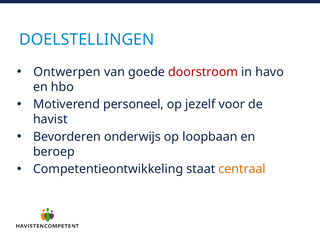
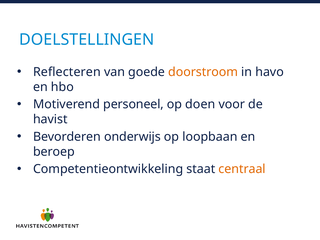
Ontwerpen: Ontwerpen -> Reflecteren (67, 72)
doorstroom colour: red -> orange (203, 72)
jezelf: jezelf -> doen (200, 104)
